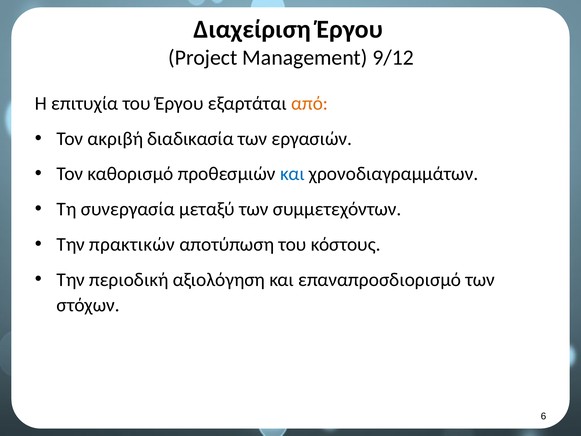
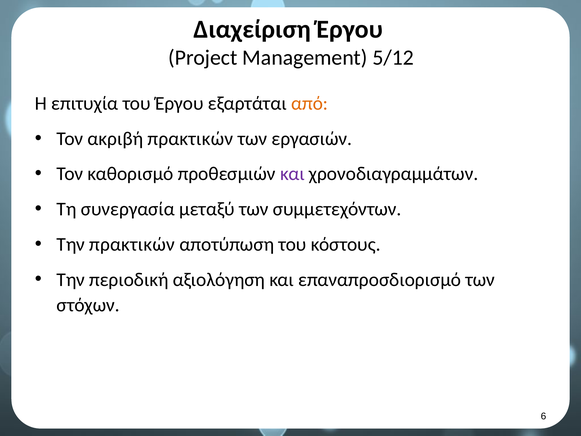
9/12: 9/12 -> 5/12 (393, 58)
ακριβή διαδικασία: διαδικασία -> πρακτικών (190, 139)
και colour: blue -> purple (292, 174)
